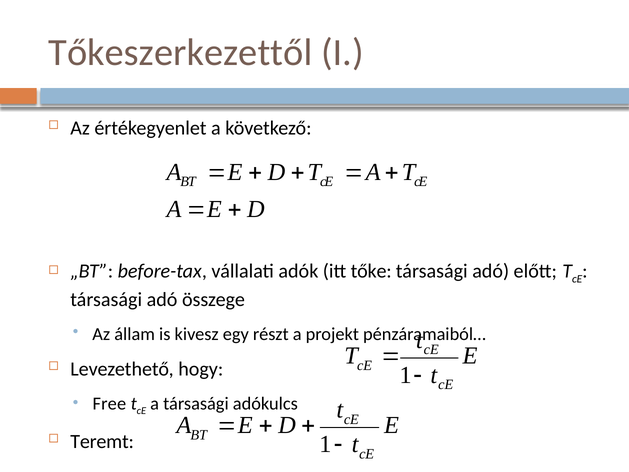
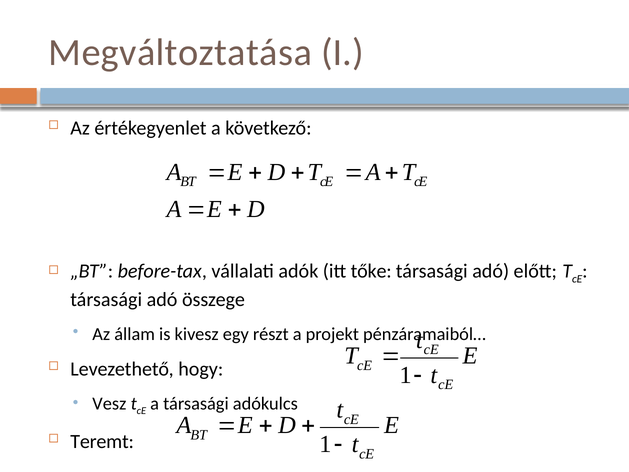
Tőkeszerkezettől: Tőkeszerkezettől -> Megváltoztatása (180, 52)
Free: Free -> Vesz (109, 403)
